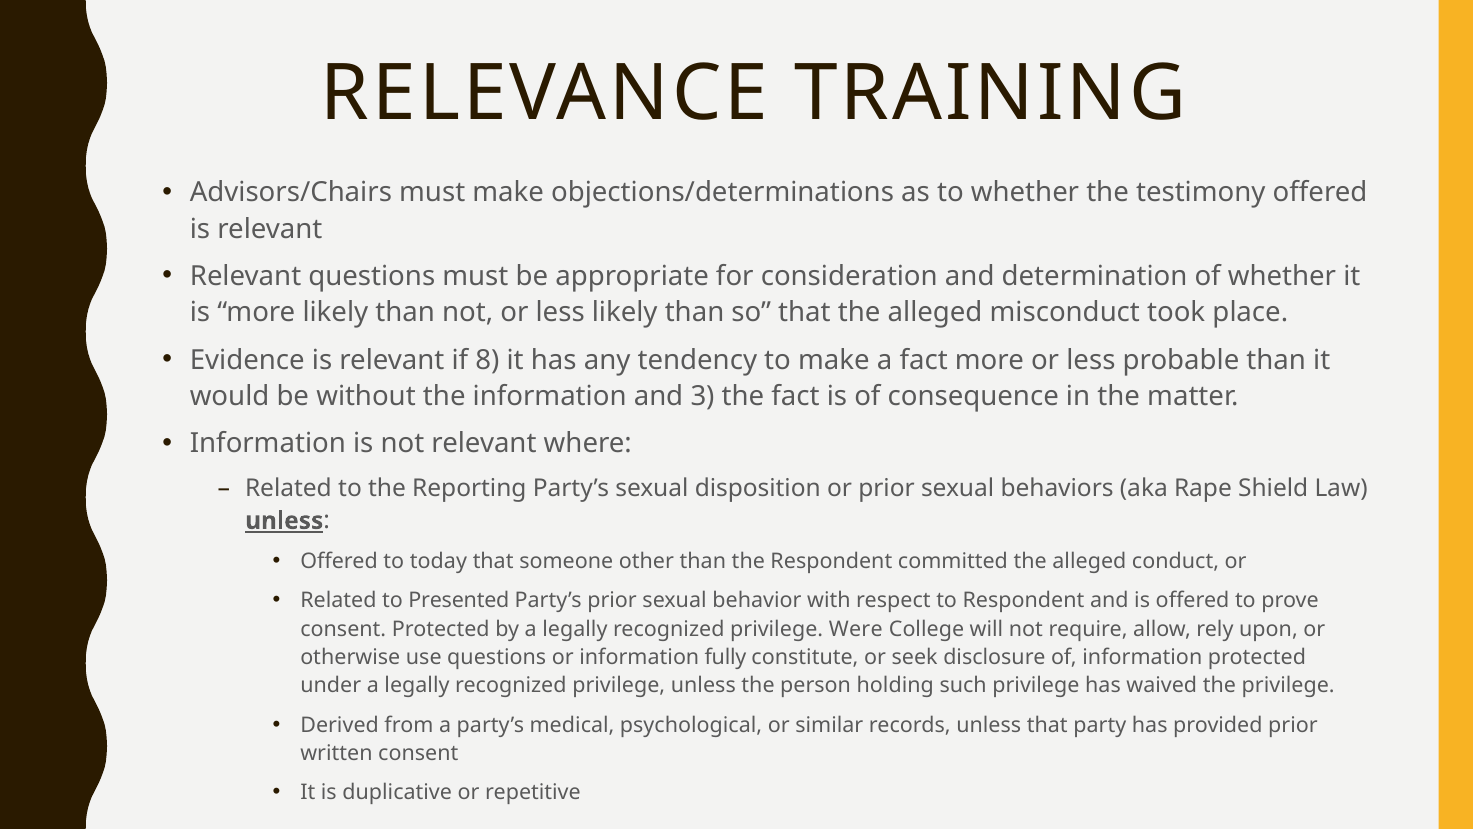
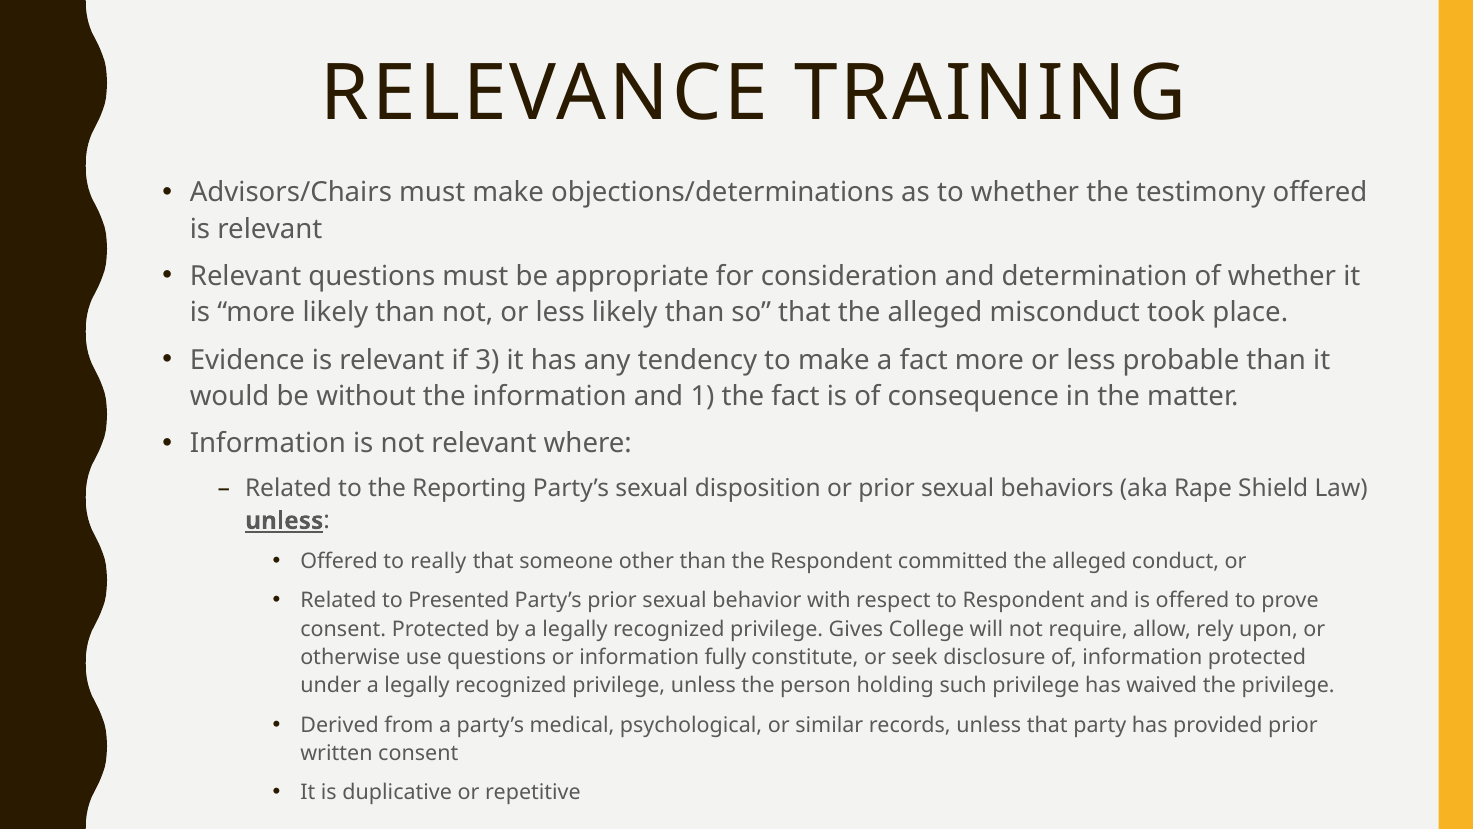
8: 8 -> 3 (487, 360)
3: 3 -> 1 (703, 396)
today: today -> really (438, 561)
Were: Were -> Gives (856, 629)
